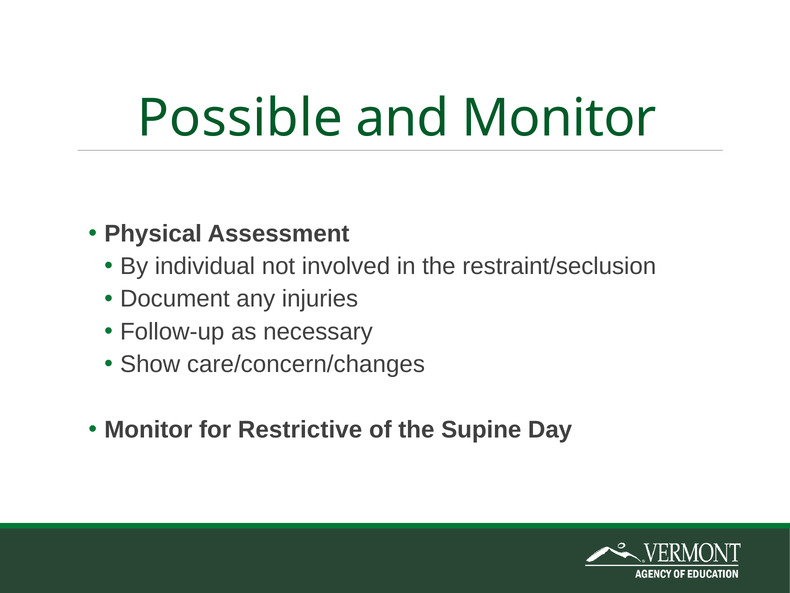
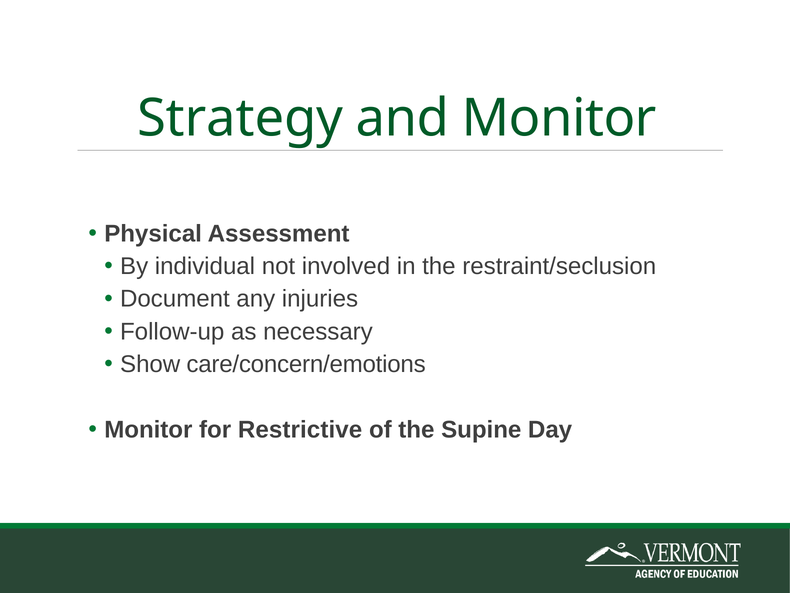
Possible: Possible -> Strategy (240, 118)
care/concern/changes: care/concern/changes -> care/concern/emotions (306, 364)
